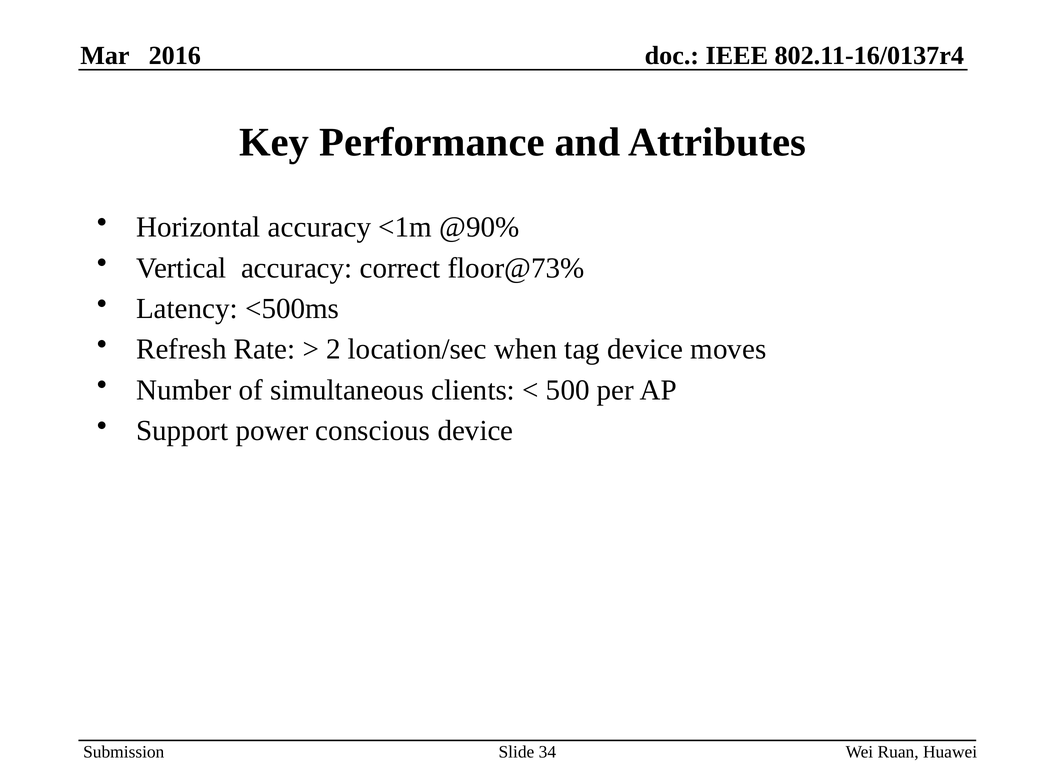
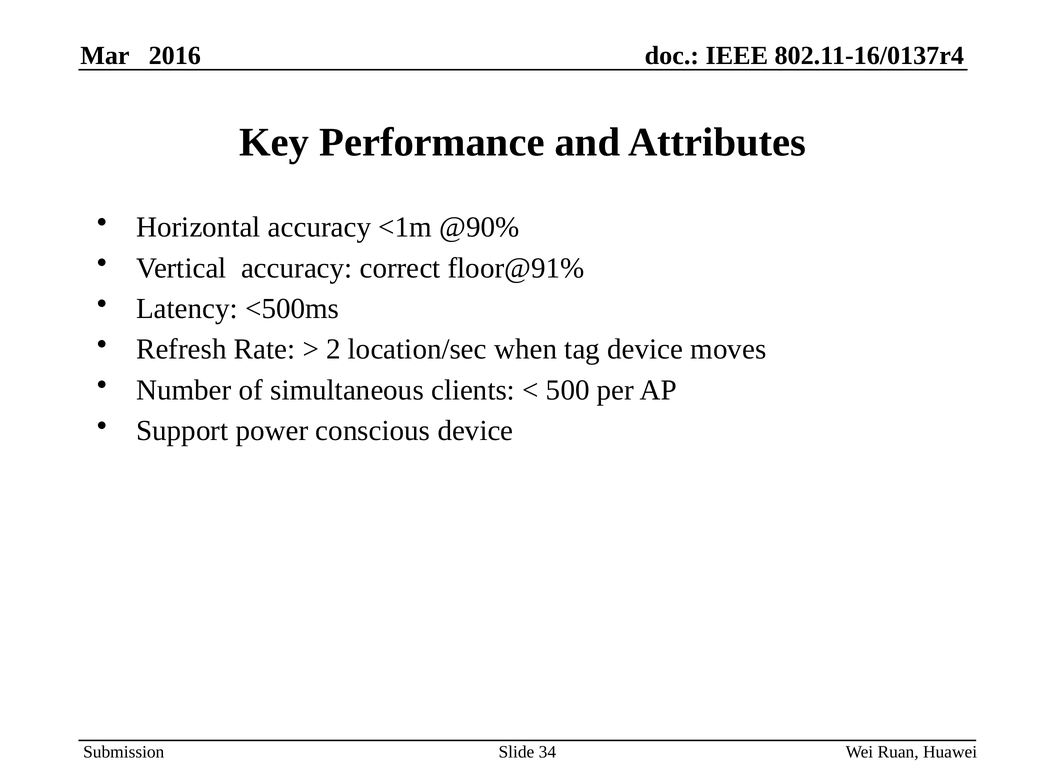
floor@73%: floor@73% -> floor@91% (516, 268)
